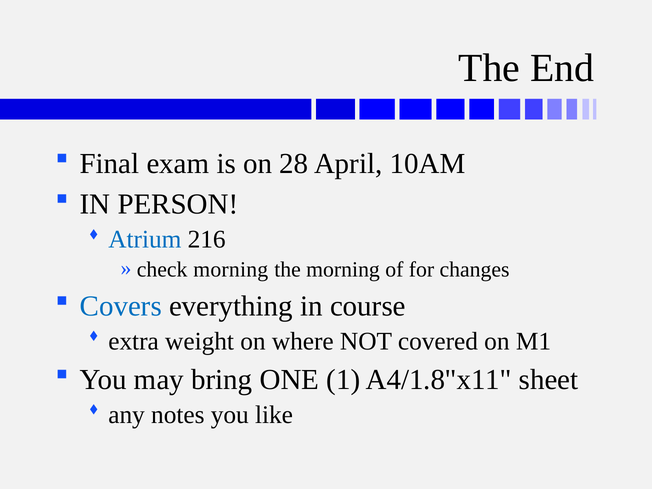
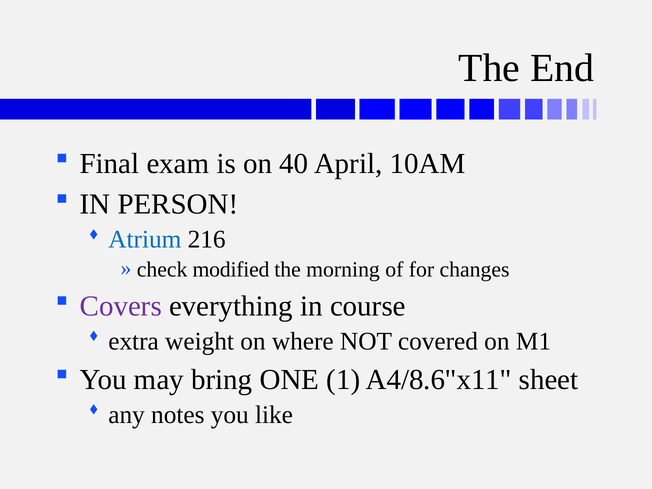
28: 28 -> 40 (294, 164)
morning: morning -> modified (231, 270)
Covers colour: blue -> purple (121, 306)
A4/1.8"x11: A4/1.8"x11 -> A4/8.6"x11 (439, 380)
